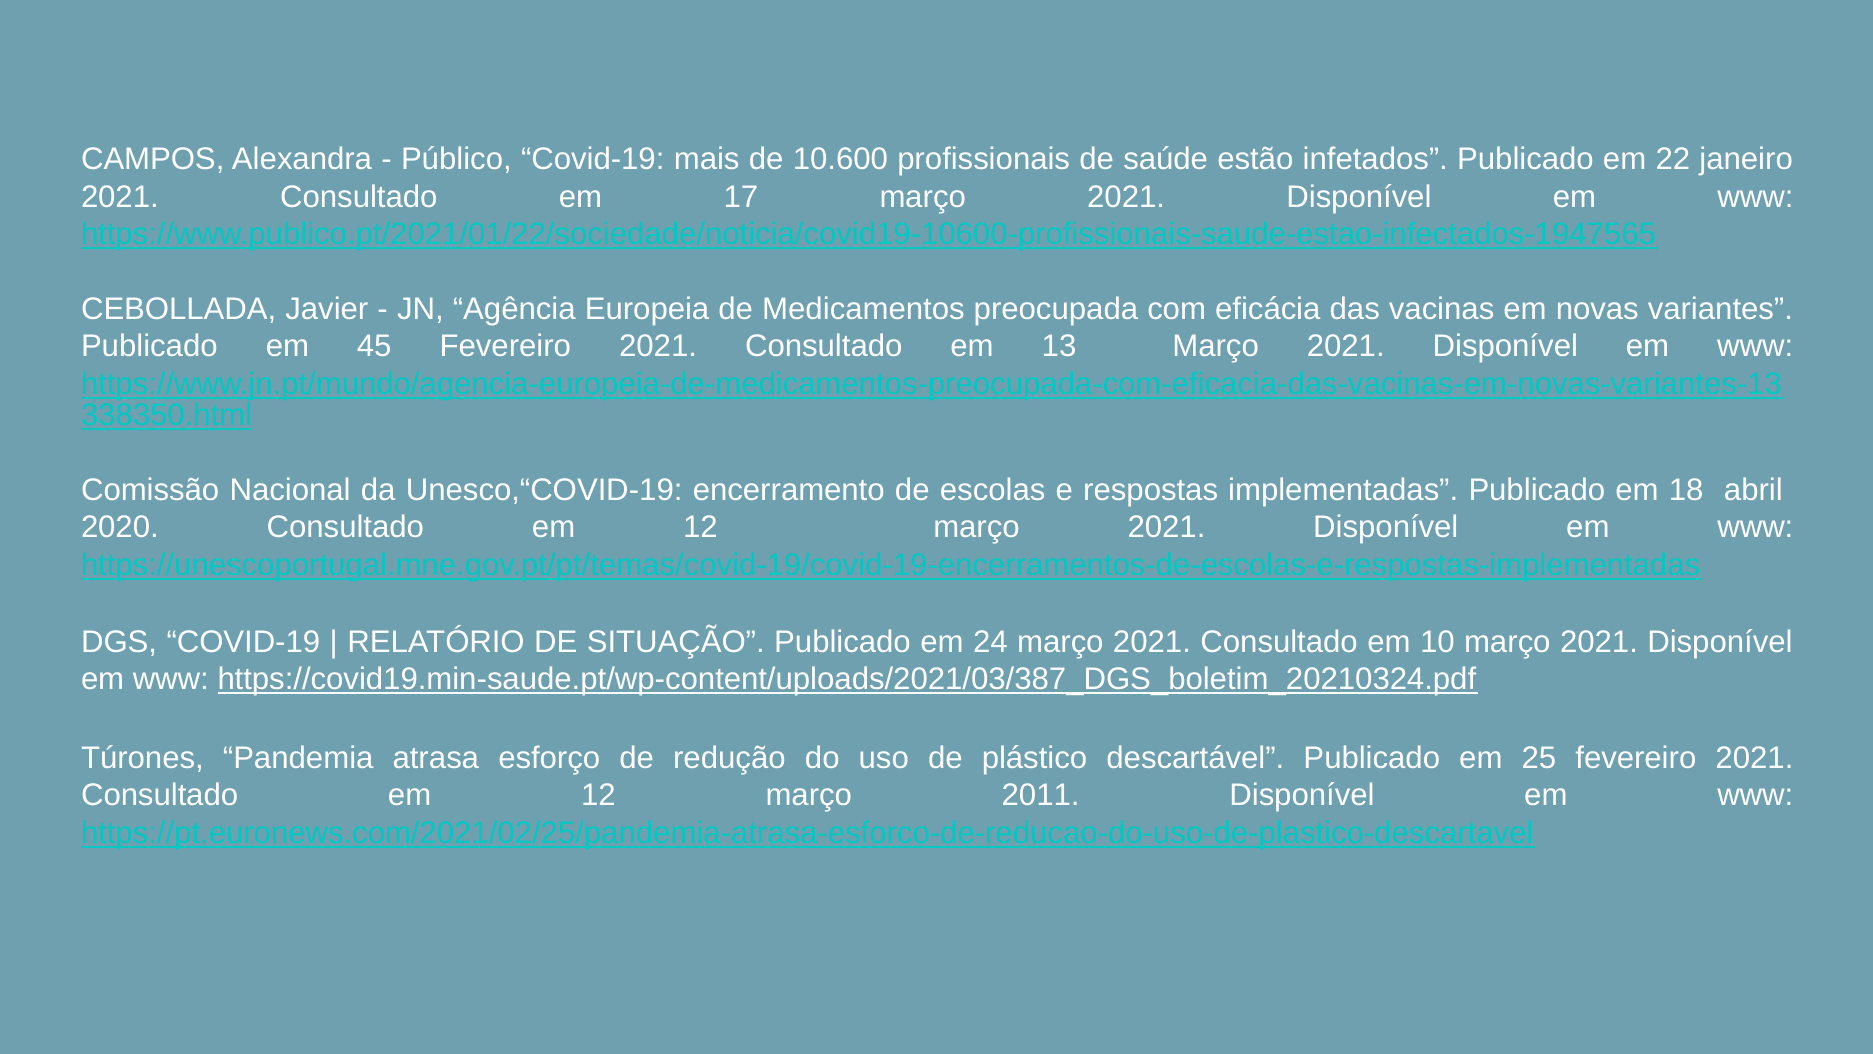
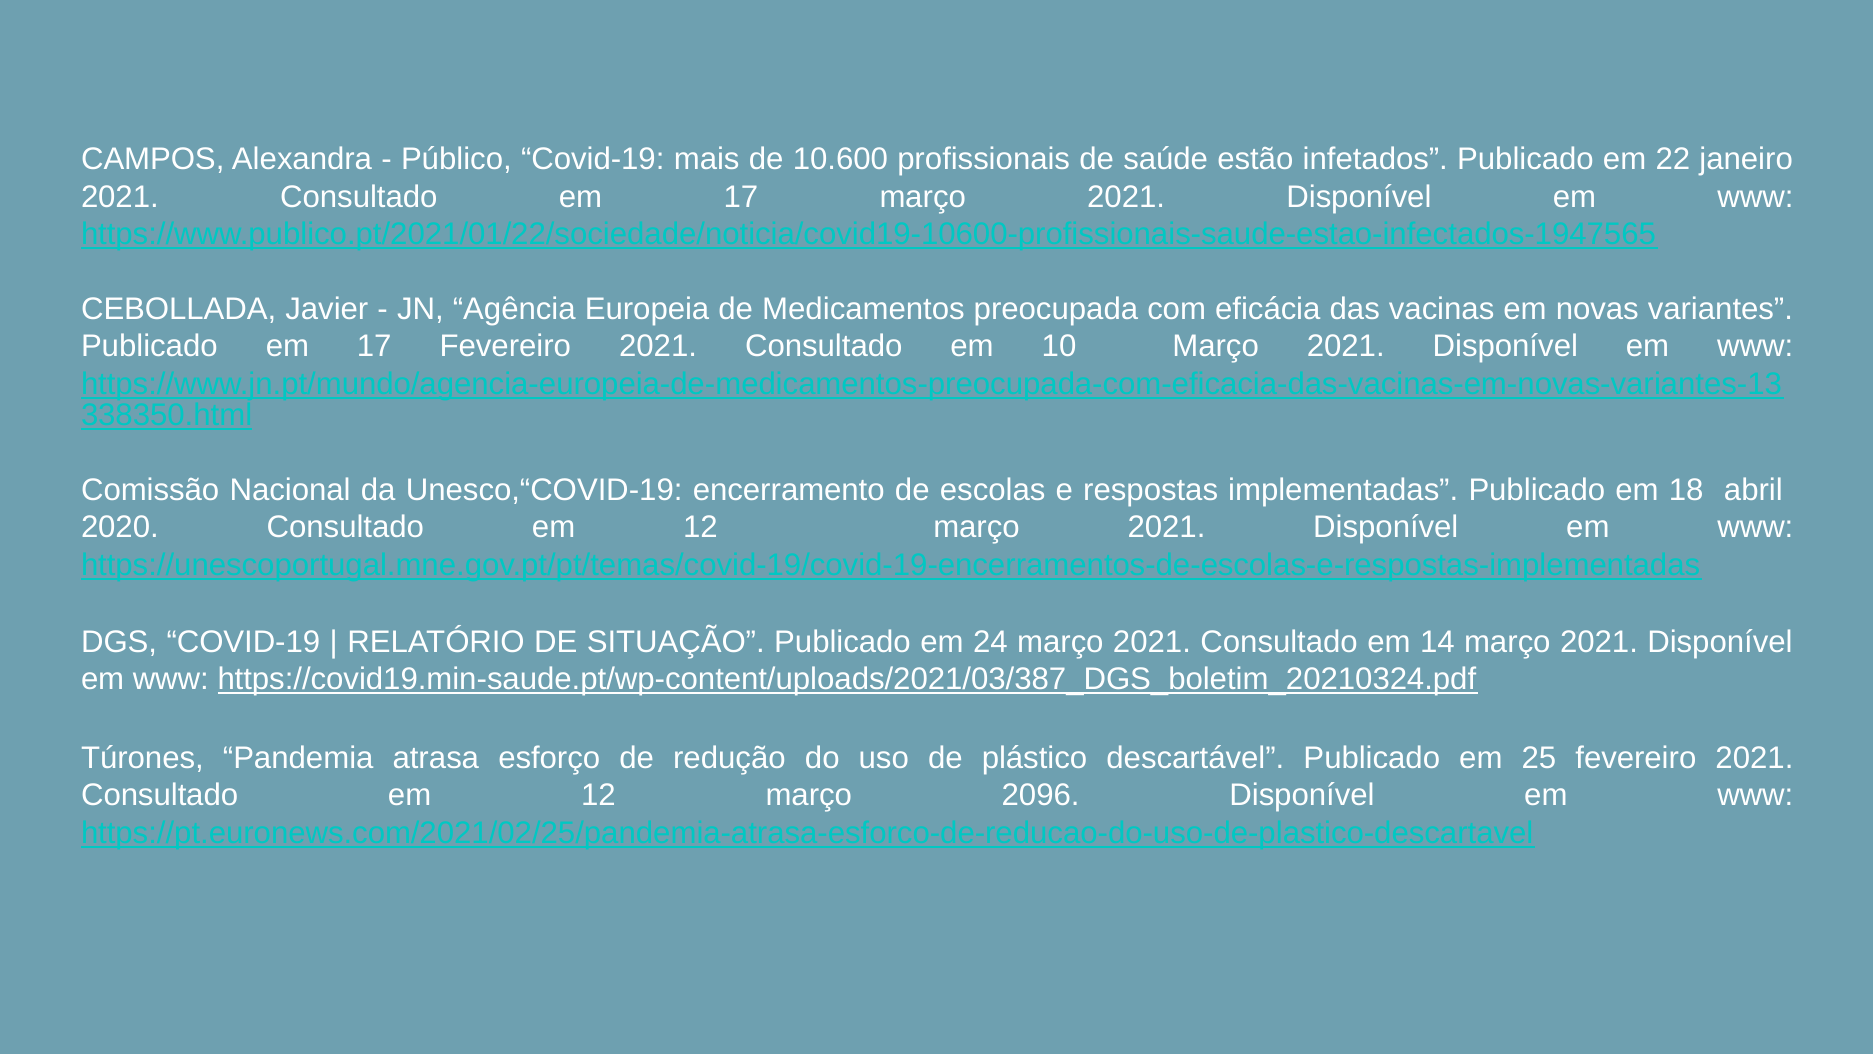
Publicado em 45: 45 -> 17 (374, 346)
13: 13 -> 10 (1059, 346)
10: 10 -> 14 (1437, 642)
2011: 2011 -> 2096 (1041, 795)
